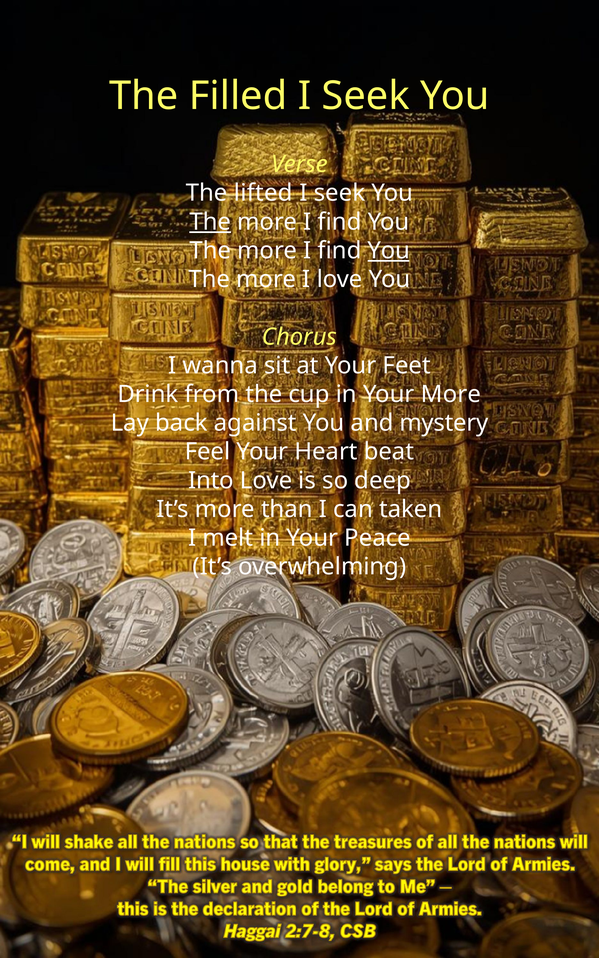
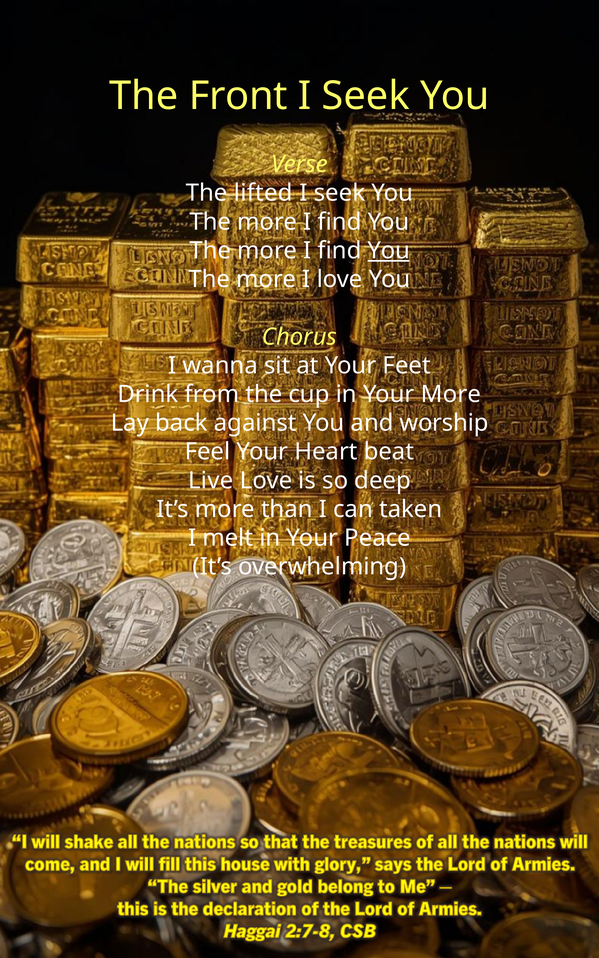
Filled: Filled -> Front (238, 96)
The underline: present -> none (210, 222)
mystery: mystery -> worship (444, 423)
Into: Into -> Live (211, 481)
